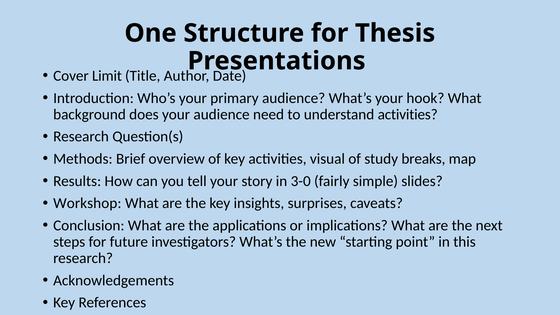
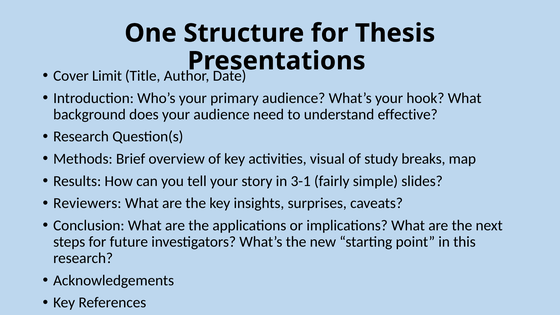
understand activities: activities -> effective (408, 114)
3-0: 3-0 -> 3-1 (301, 181)
Workshop: Workshop -> Reviewers (87, 203)
